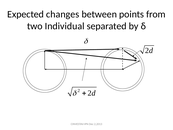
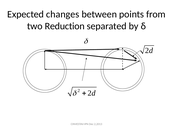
Individual: Individual -> Reduction (65, 26)
